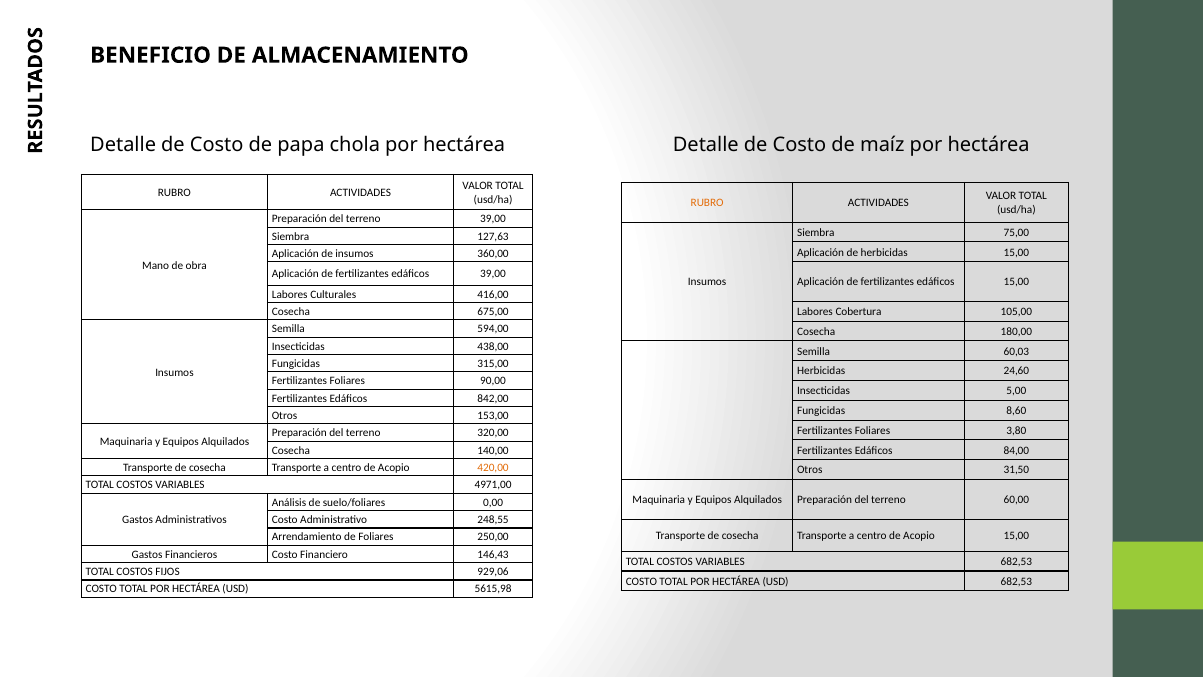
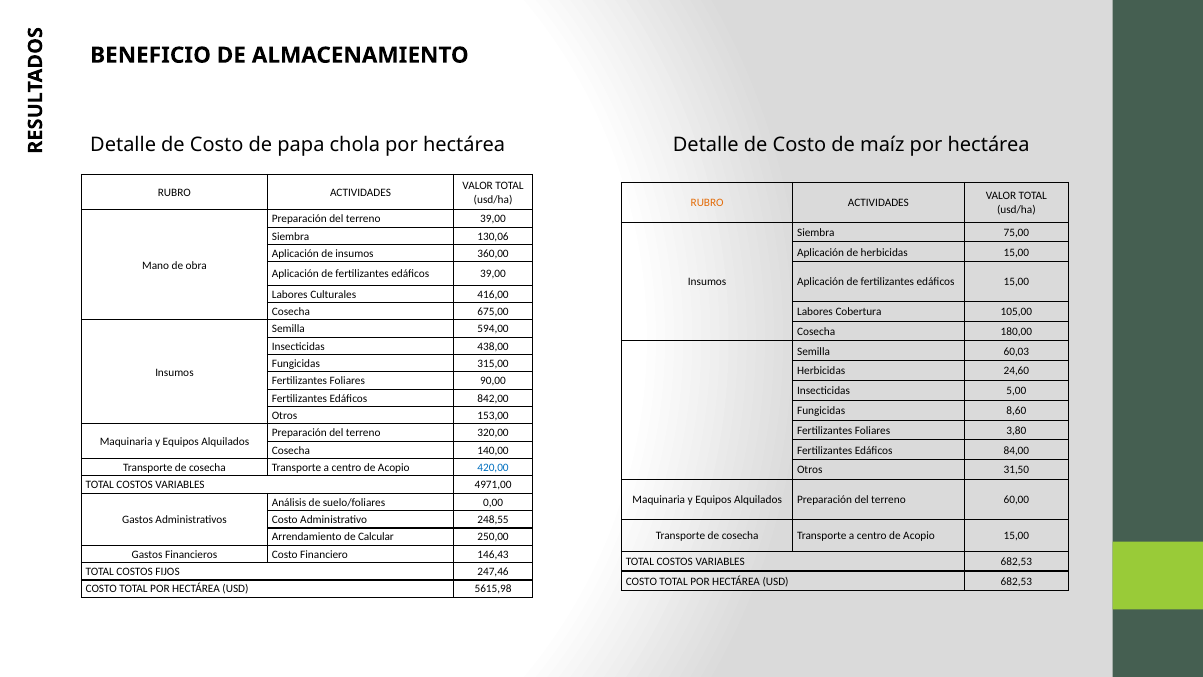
127,63: 127,63 -> 130,06 (493, 236)
420,00 colour: orange -> blue (493, 468)
de Foliares: Foliares -> Calcular (376, 537)
929,06: 929,06 -> 247,46 (493, 572)
